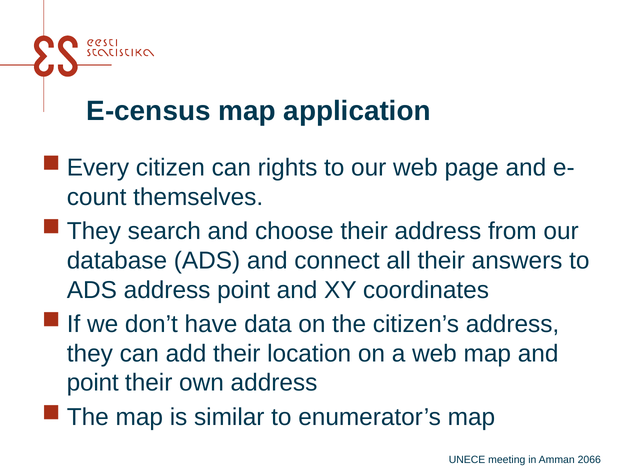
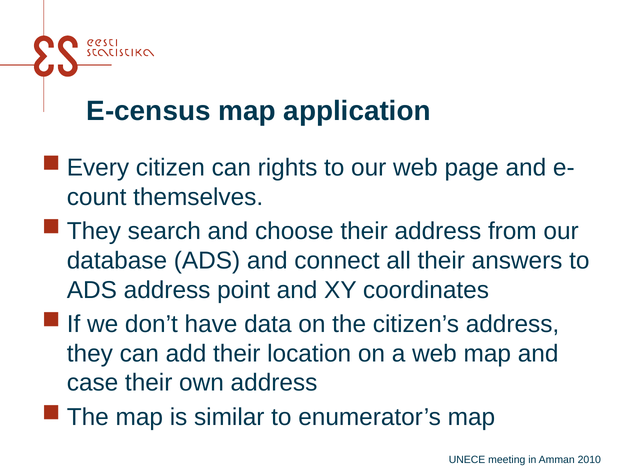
point: point -> case (93, 383)
2066: 2066 -> 2010 (589, 460)
